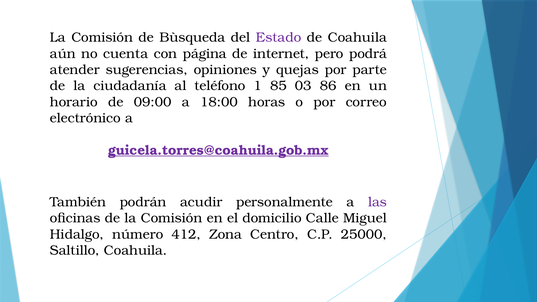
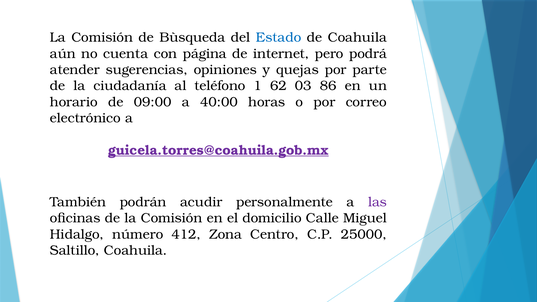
Estado colour: purple -> blue (279, 38)
85: 85 -> 62 (278, 86)
18:00: 18:00 -> 40:00 (219, 102)
